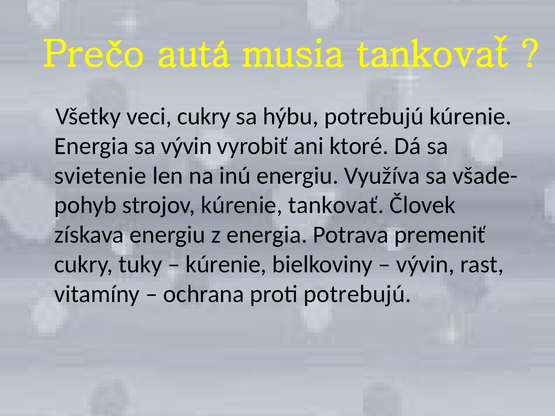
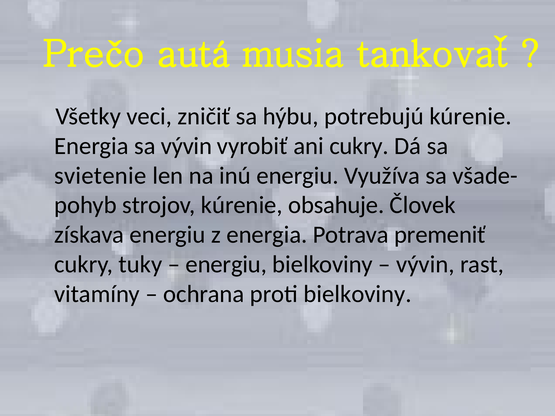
veci cukry: cukry -> zničiť (204, 116)
ani ktoré: ktoré -> cukry (359, 146)
kúrenie tankovať: tankovať -> obsahuje (336, 205)
kúrenie: kúrenie -> energiu (226, 264)
proti potrebujú: potrebujú -> bielkoviny (358, 294)
